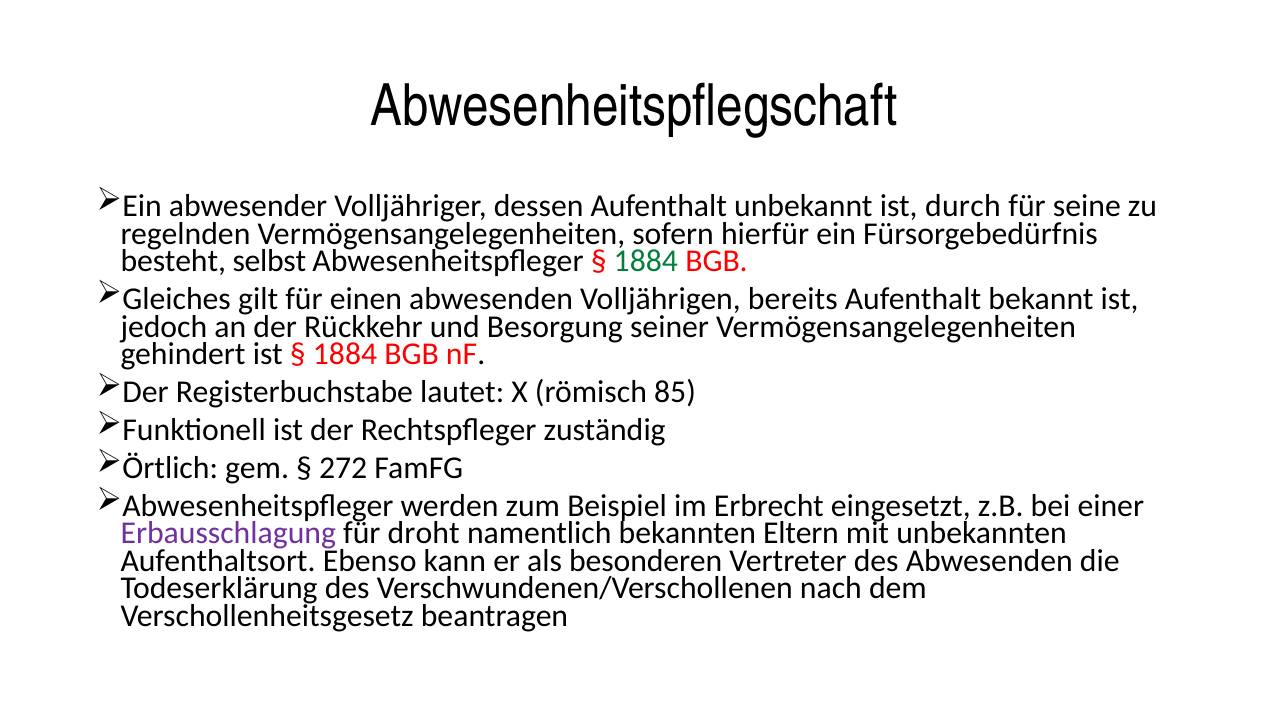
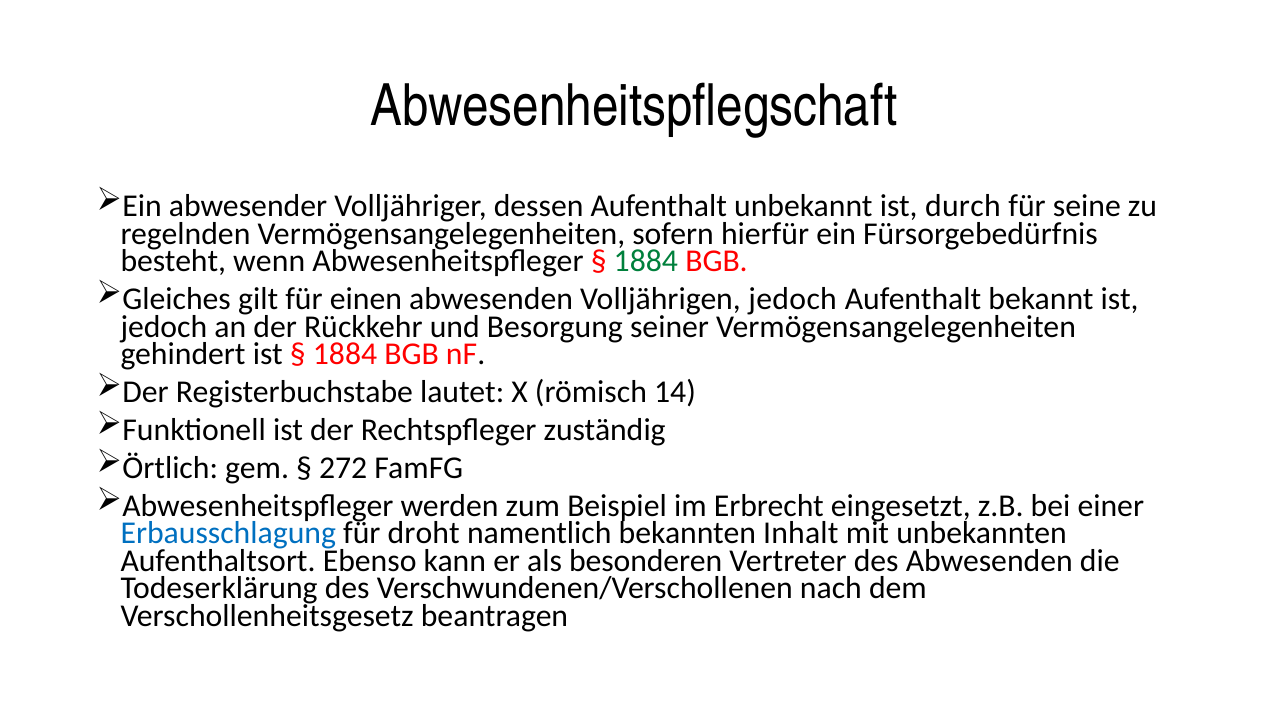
selbst: selbst -> wenn (269, 261)
Volljährigen bereits: bereits -> jedoch (793, 299)
85: 85 -> 14 (675, 392)
Erbausschlagung colour: purple -> blue (228, 533)
Eltern: Eltern -> Inhalt (801, 533)
